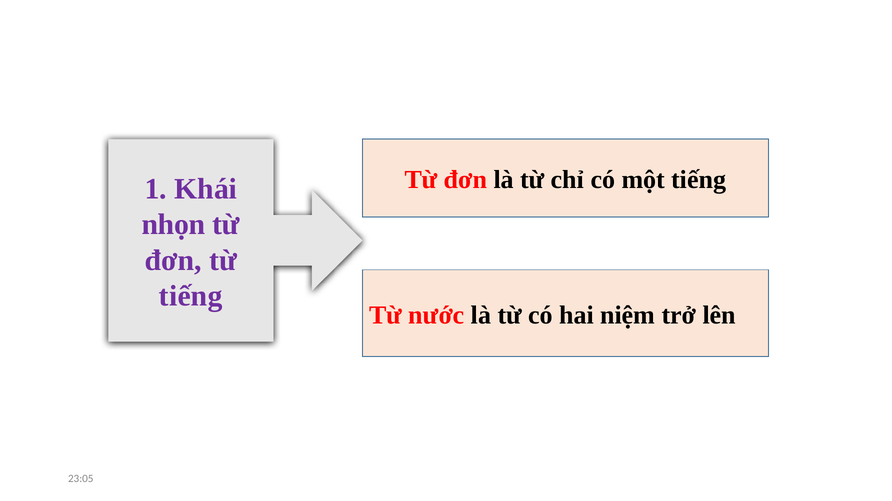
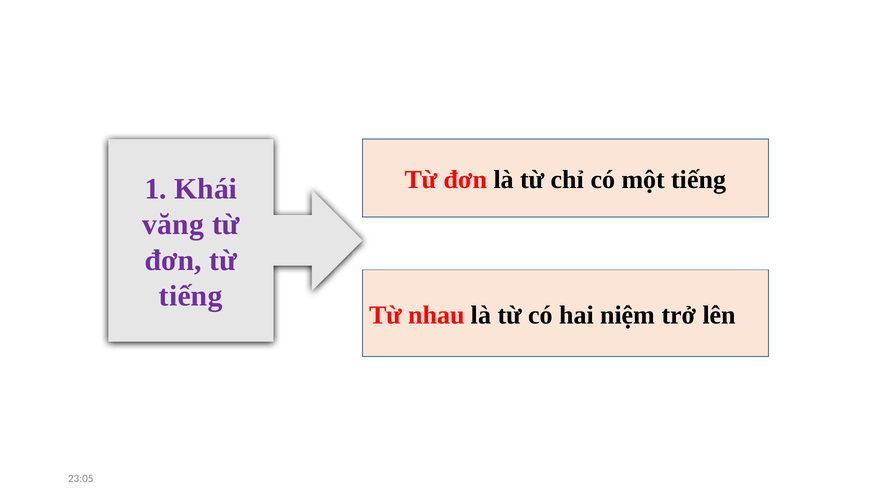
nhọn: nhọn -> văng (173, 225)
nước: nước -> nhau (437, 315)
